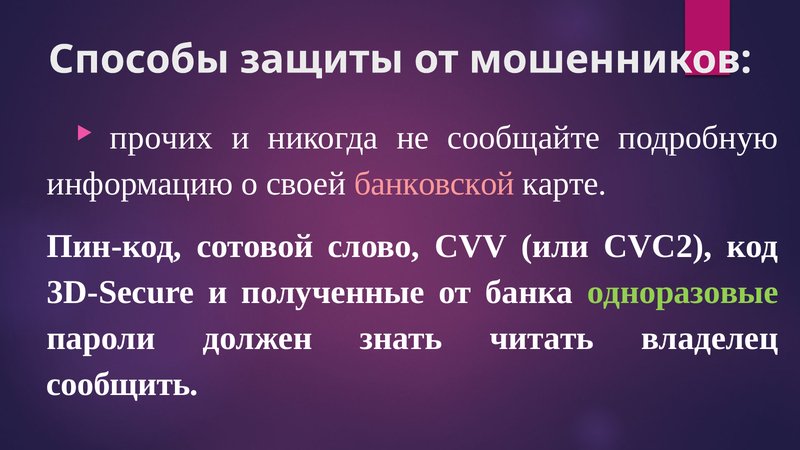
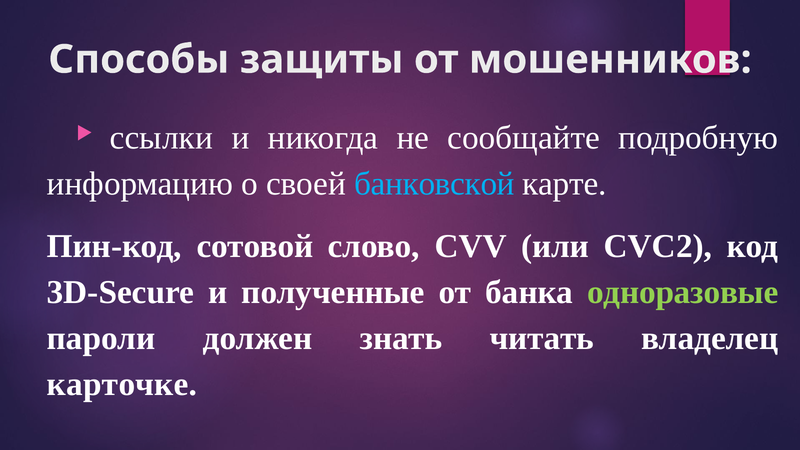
прочих: прочих -> ссылки (161, 138)
банковской colour: pink -> light blue (434, 184)
сообщить: сообщить -> карточке (122, 384)
